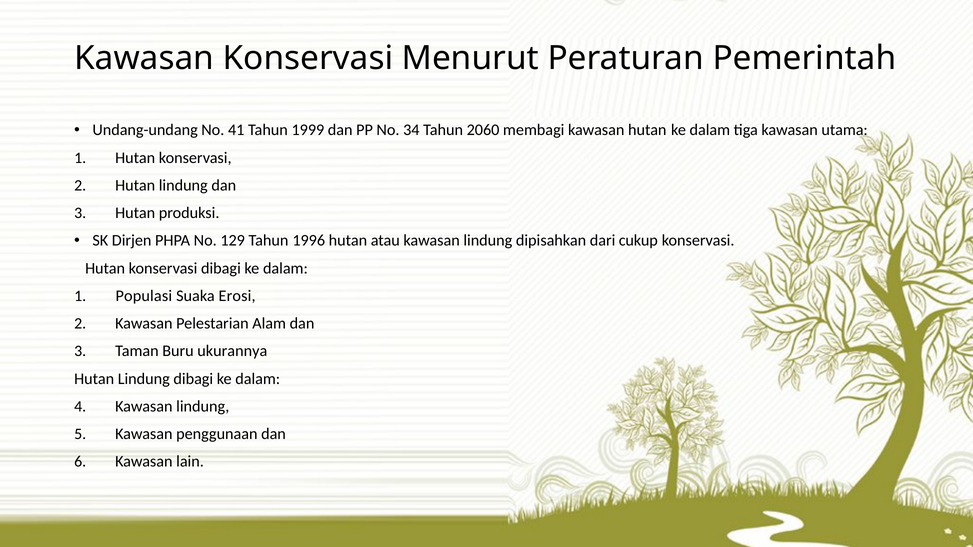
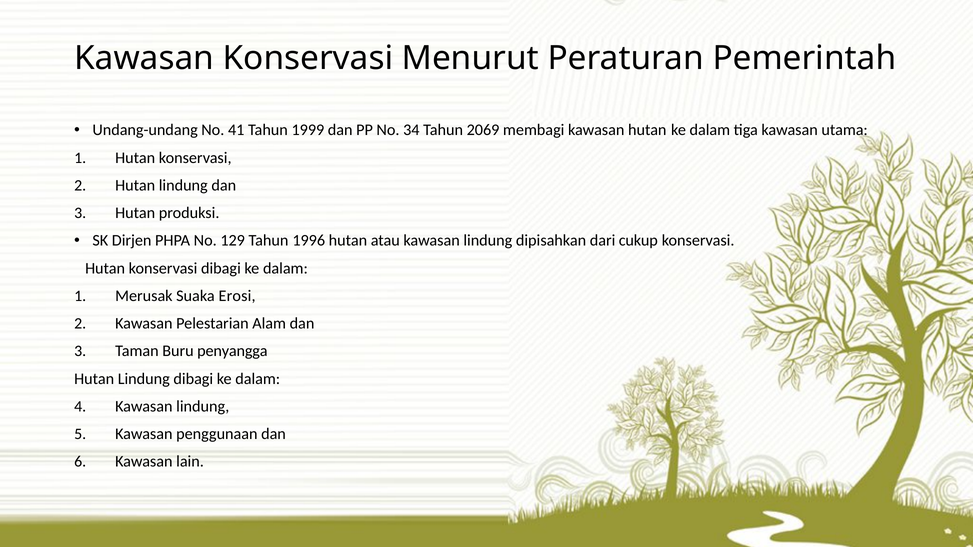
2060: 2060 -> 2069 (483, 130)
Populasi: Populasi -> Merusak (144, 296)
ukurannya: ukurannya -> penyangga (232, 351)
